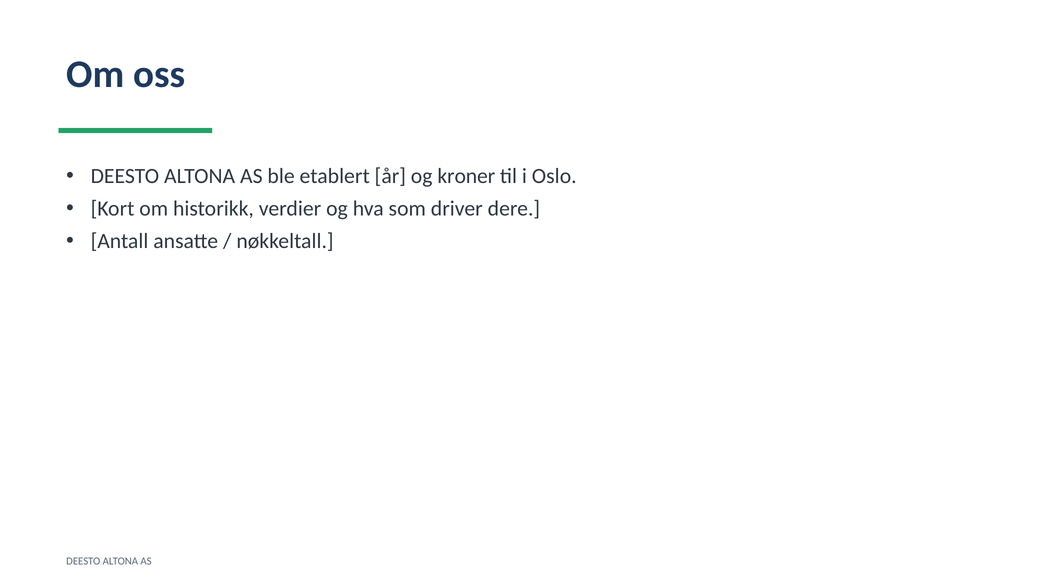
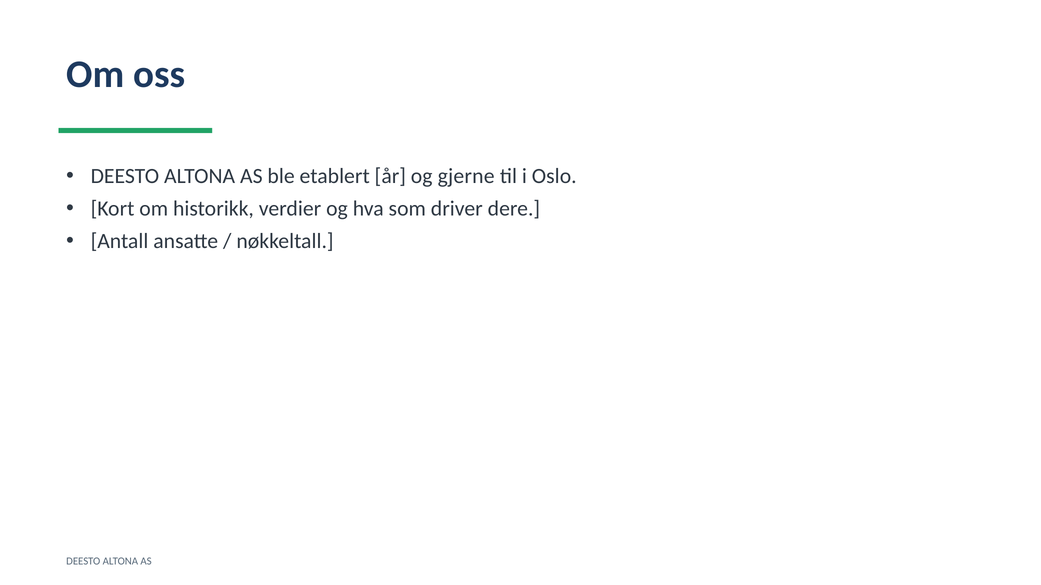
kroner: kroner -> gjerne (466, 176)
